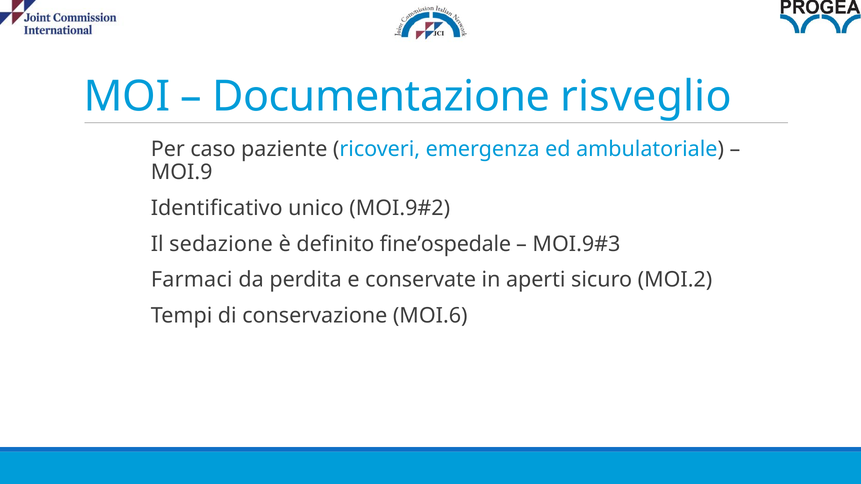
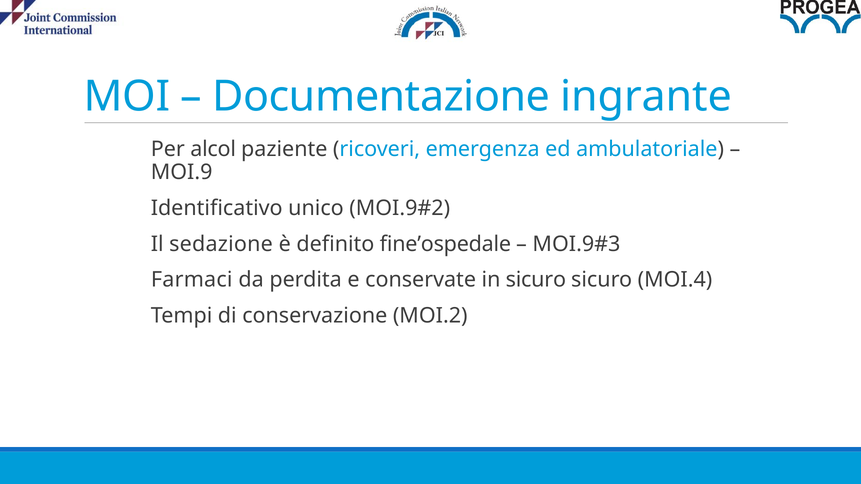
risveglio: risveglio -> ingrante (646, 96)
caso: caso -> alcol (213, 149)
in aperti: aperti -> sicuro (536, 280)
MOI.2: MOI.2 -> MOI.4 (675, 280)
MOI.6: MOI.6 -> MOI.2 (430, 316)
